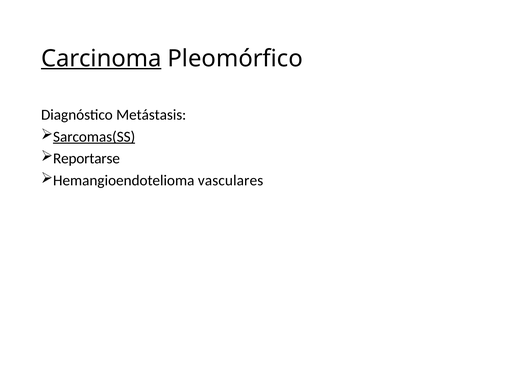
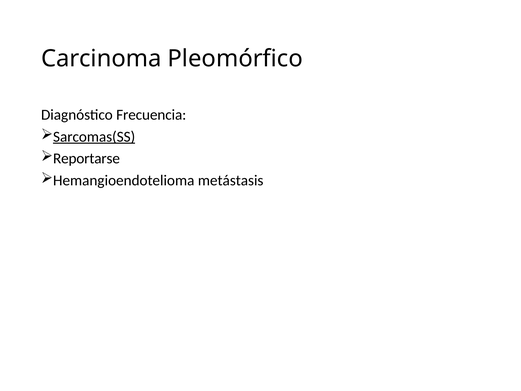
Carcinoma underline: present -> none (101, 58)
Metástasis: Metástasis -> Frecuencia (151, 115)
vasculares: vasculares -> metástasis (231, 180)
